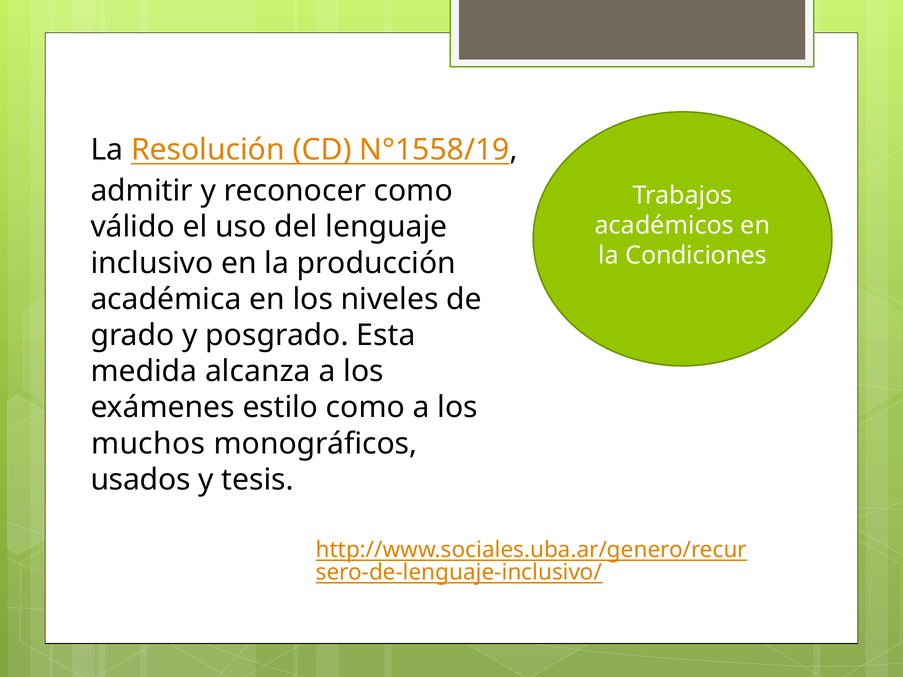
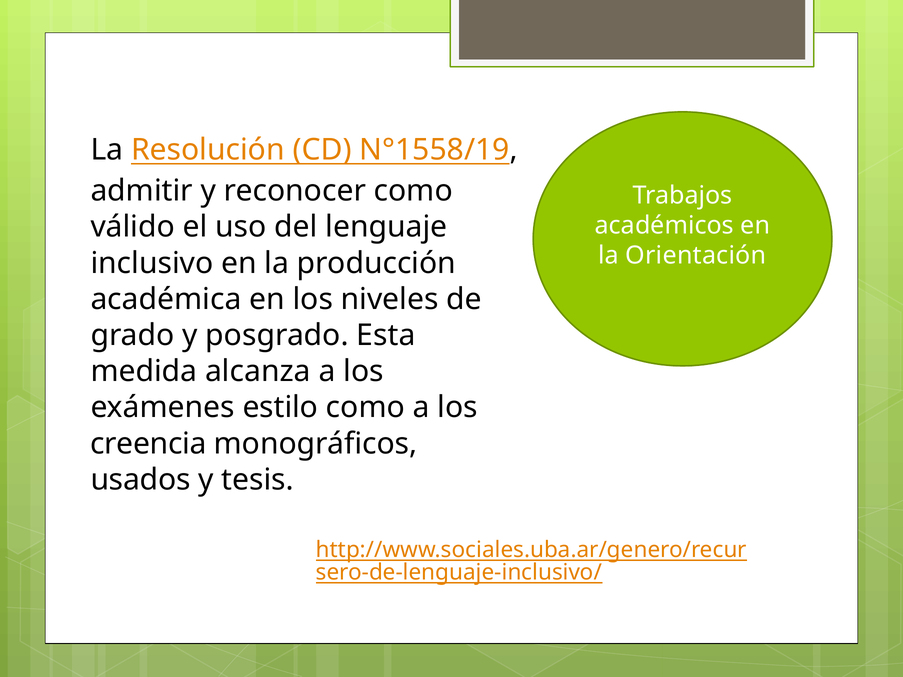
Condiciones: Condiciones -> Orientación (696, 256)
muchos: muchos -> creencia (148, 444)
